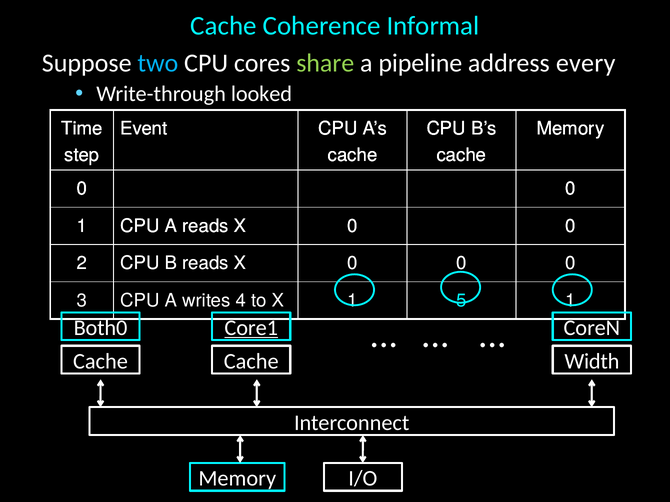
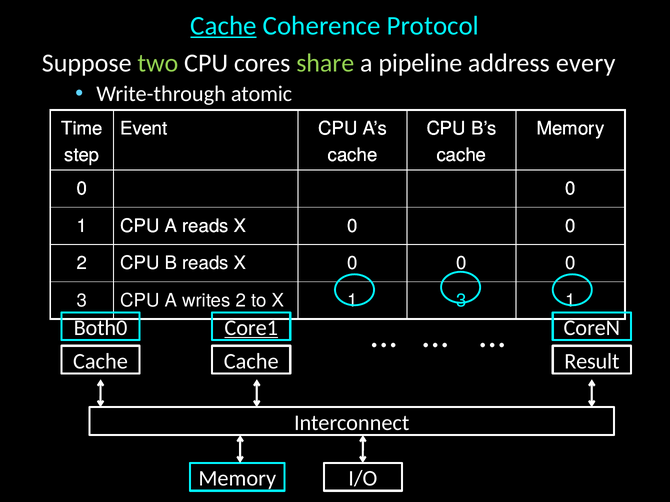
Cache underline: none -> present (224, 26)
Informal: Informal -> Protocol (433, 26)
two colour: light blue -> light green (158, 63)
looked: looked -> atomic (261, 94)
writes 4: 4 -> 2 (241, 301)
1 5: 5 -> 3 (462, 301)
Width: Width -> Result (592, 362)
